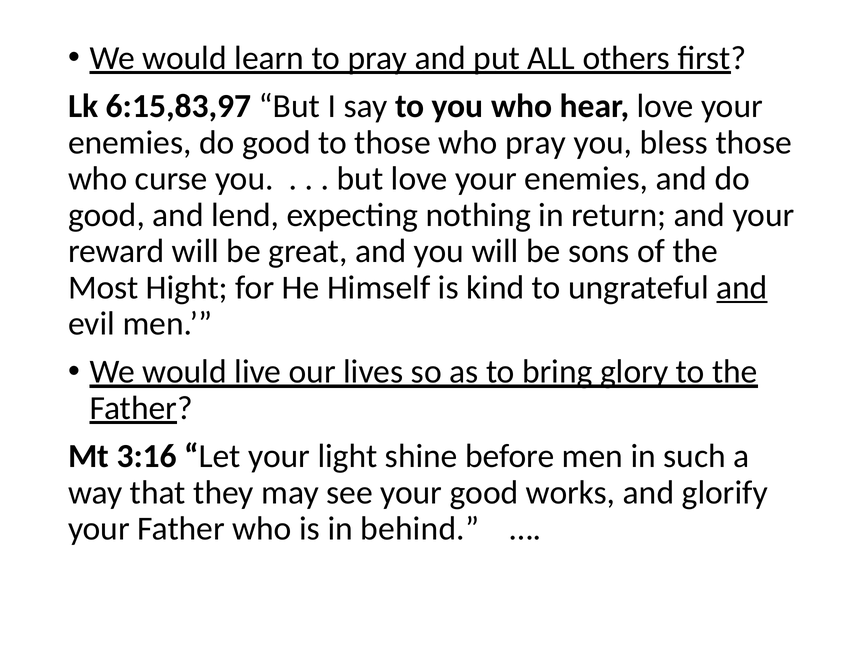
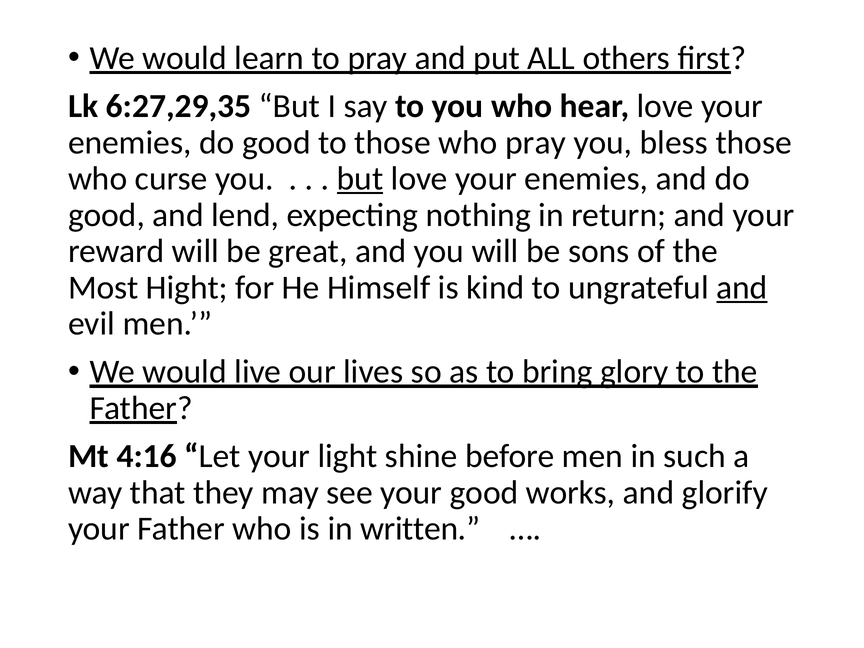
6:15,83,97: 6:15,83,97 -> 6:27,29,35 (179, 106)
but underline: none -> present (360, 179)
3:16: 3:16 -> 4:16 (147, 456)
behind: behind -> written (420, 529)
